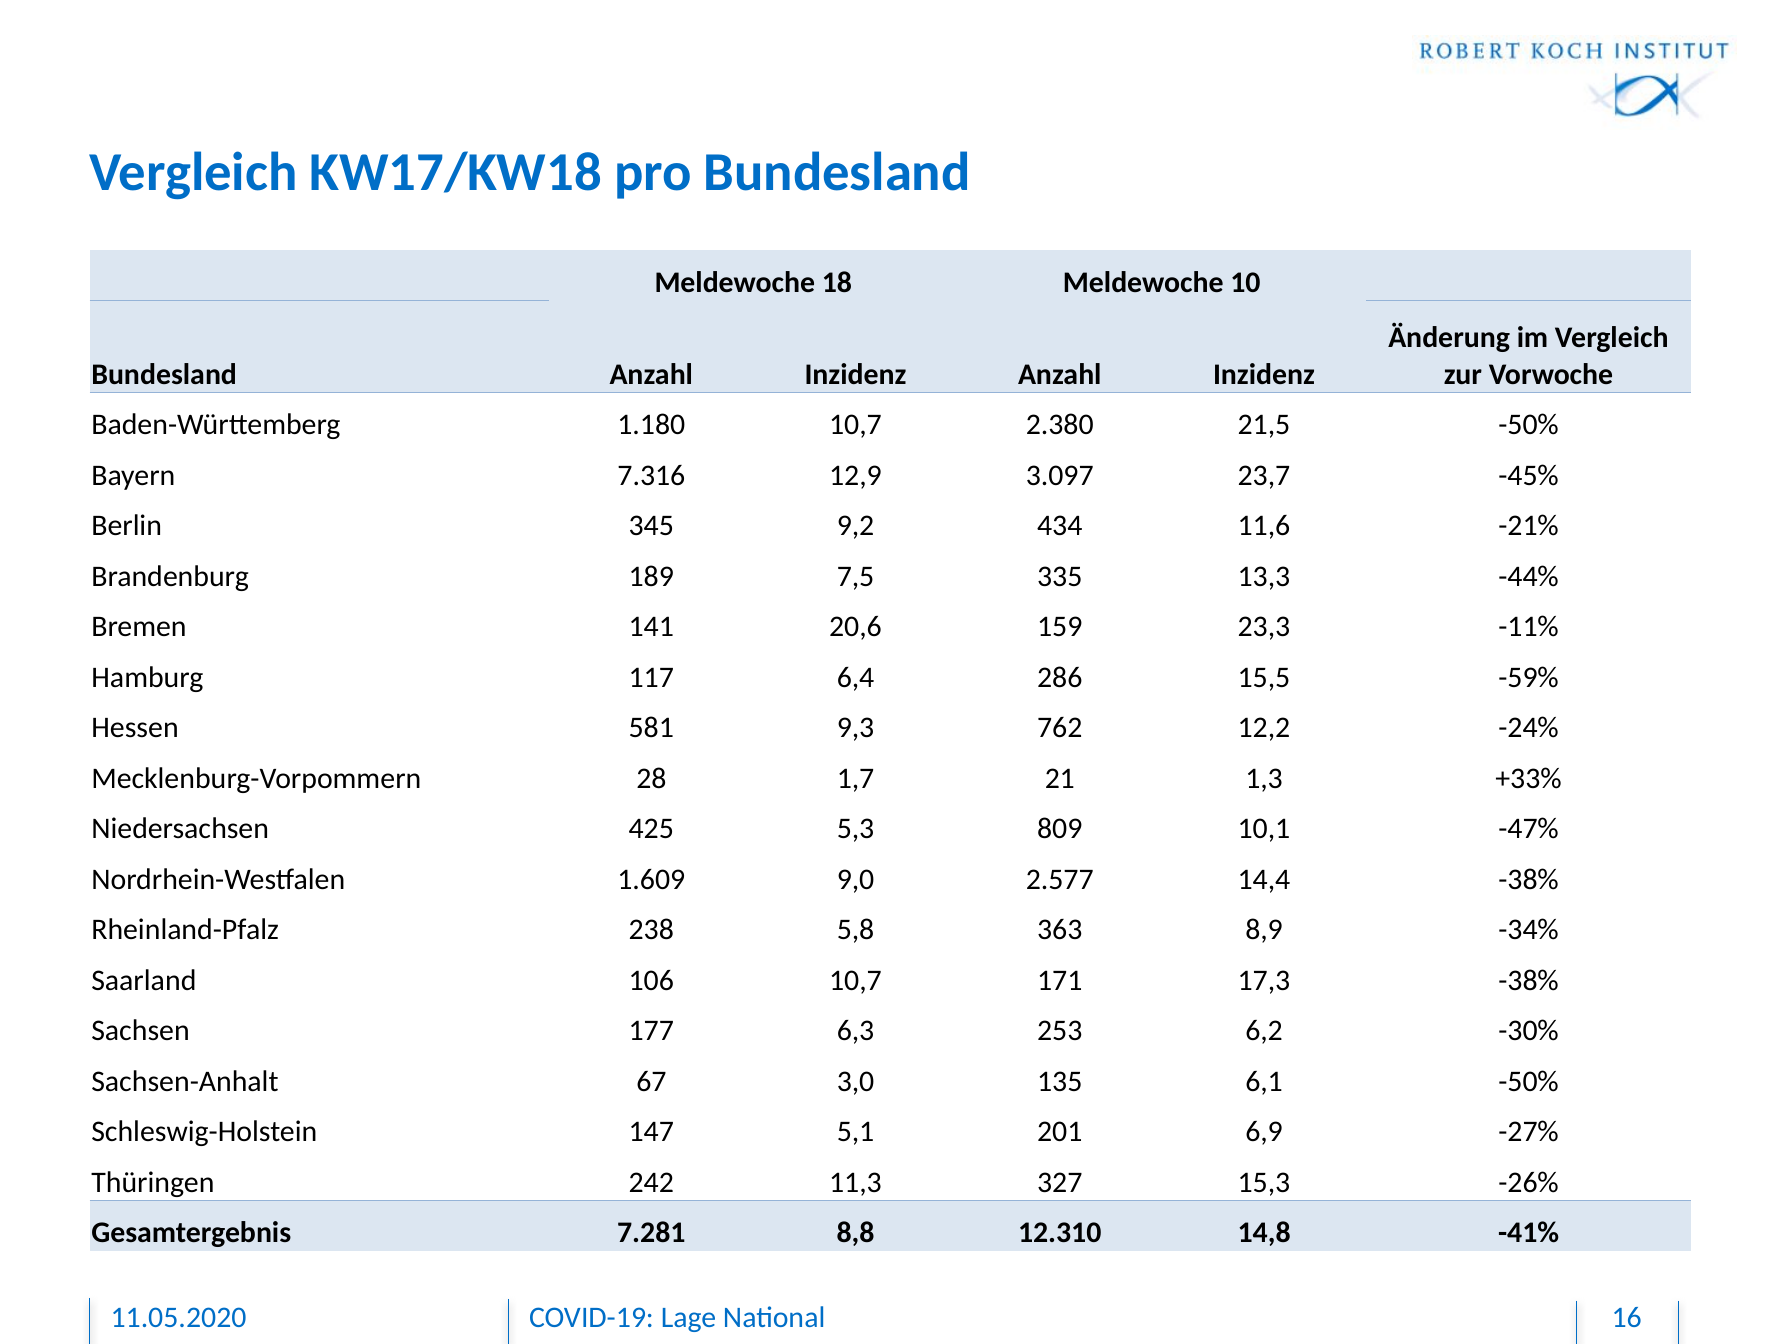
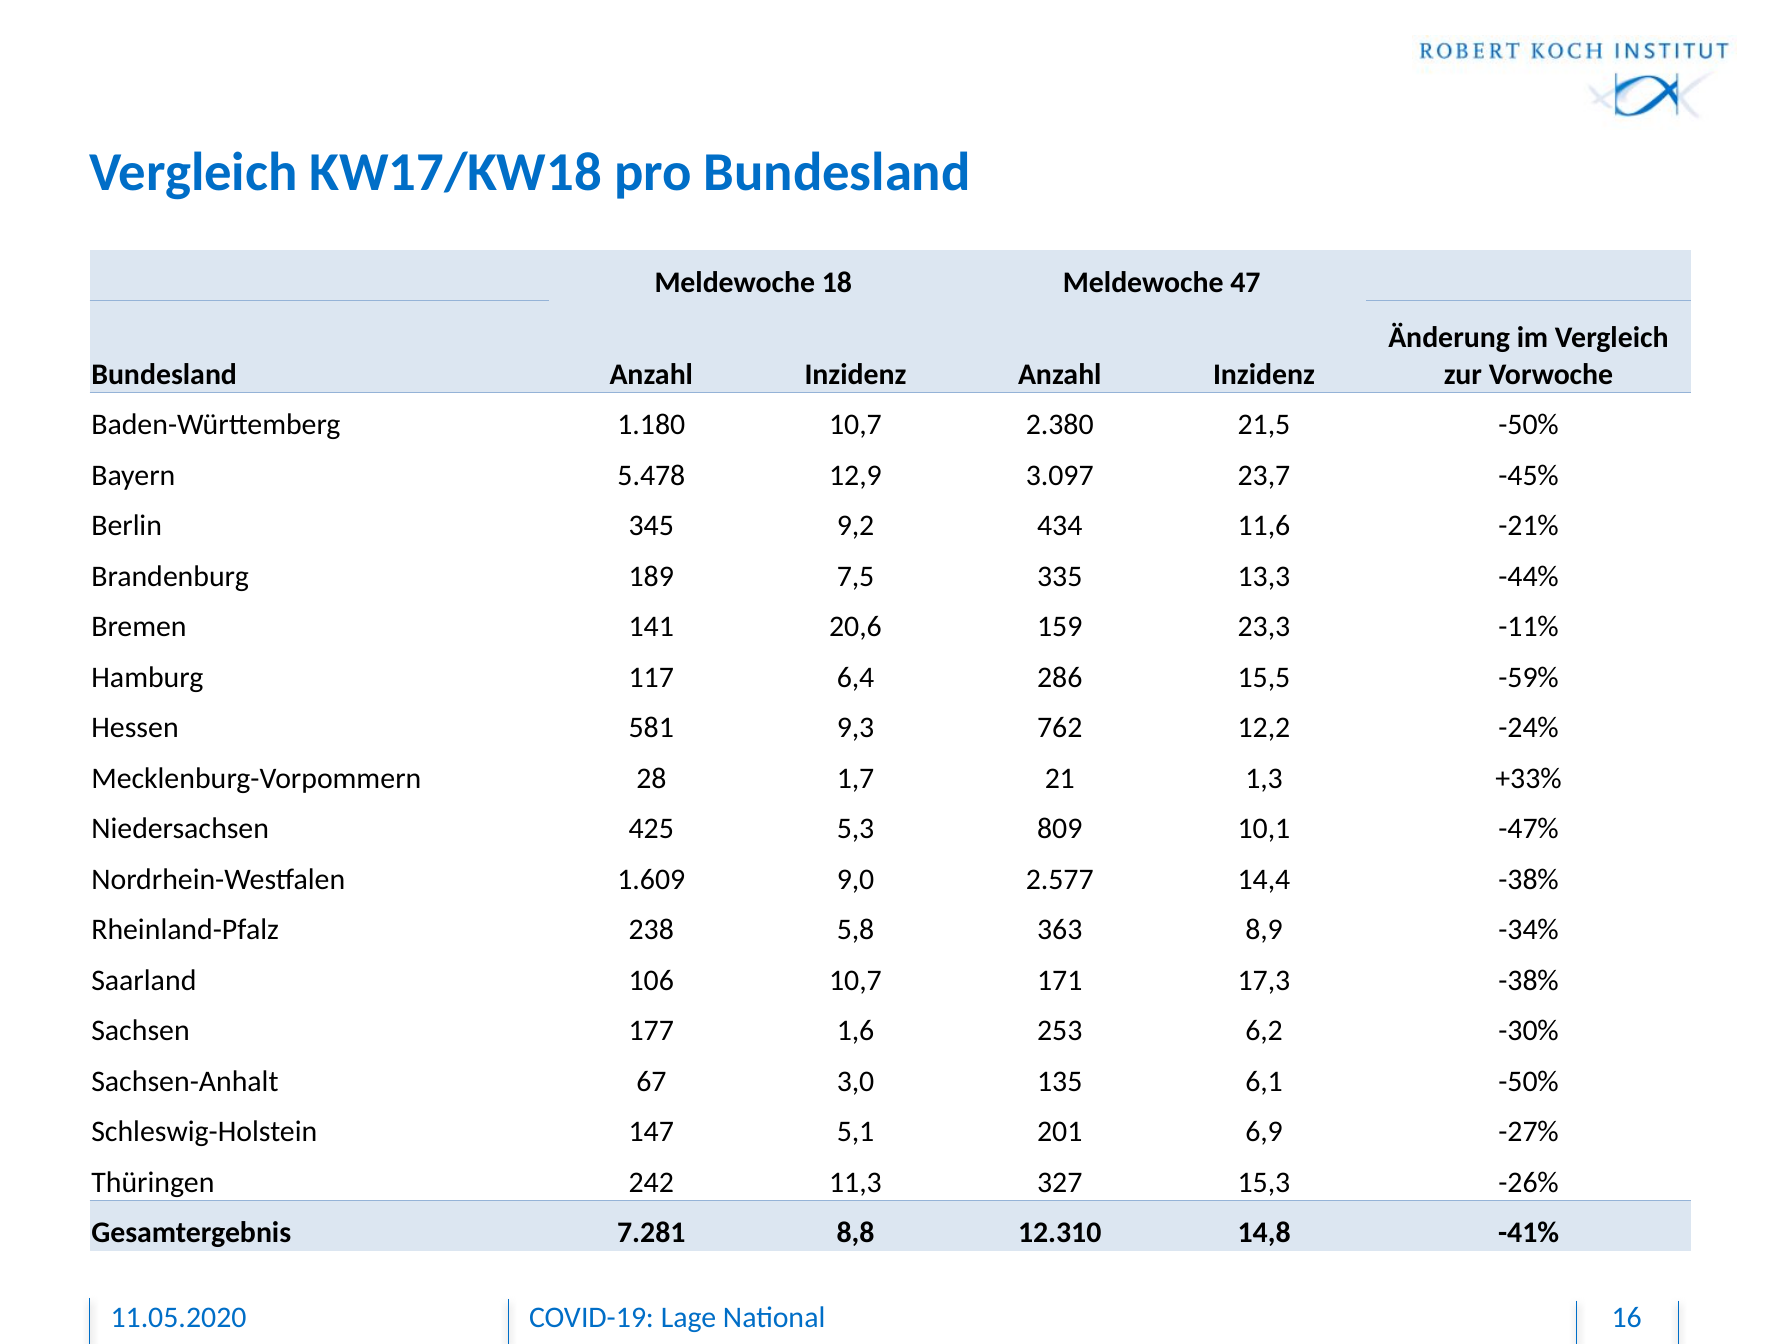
10: 10 -> 47 (1245, 283)
7.316: 7.316 -> 5.478 (651, 475)
6,3: 6,3 -> 1,6 (856, 1031)
